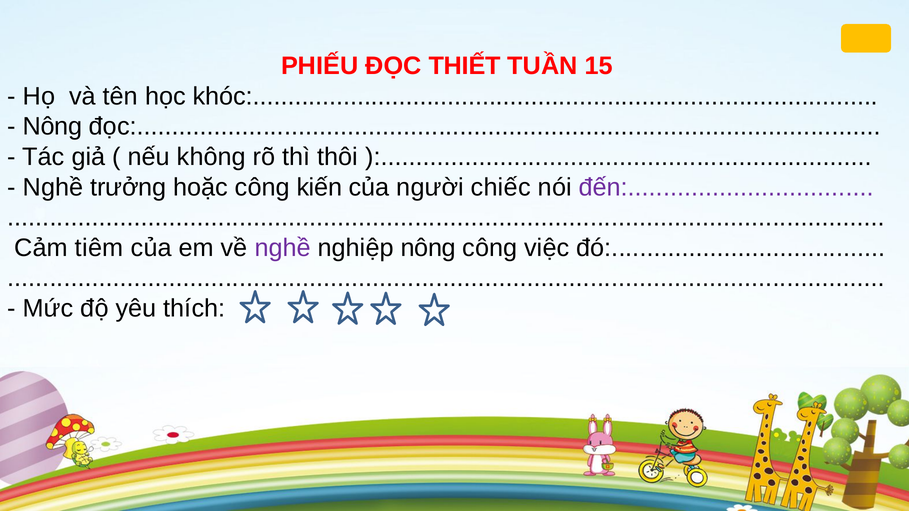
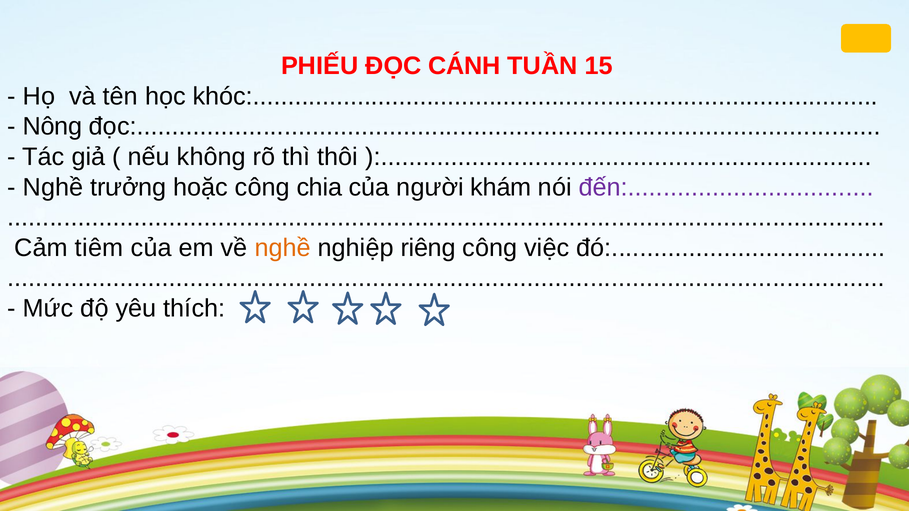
THIẾT: THIẾT -> CÁNH (465, 66)
kiến: kiến -> chia (319, 187)
chiếc: chiếc -> khám (501, 187)
nghề colour: purple -> orange (283, 248)
nghiệp nông: nông -> riêng (428, 248)
